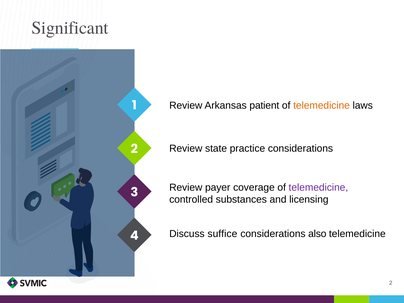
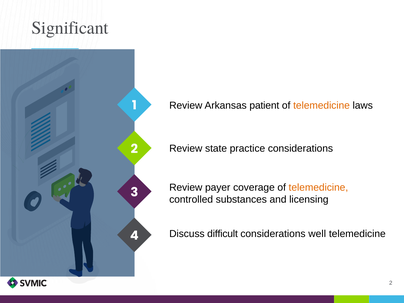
telemedicine colour: purple -> orange (318, 187)
suffice: suffice -> difficult (223, 234)
also: also -> well (317, 234)
